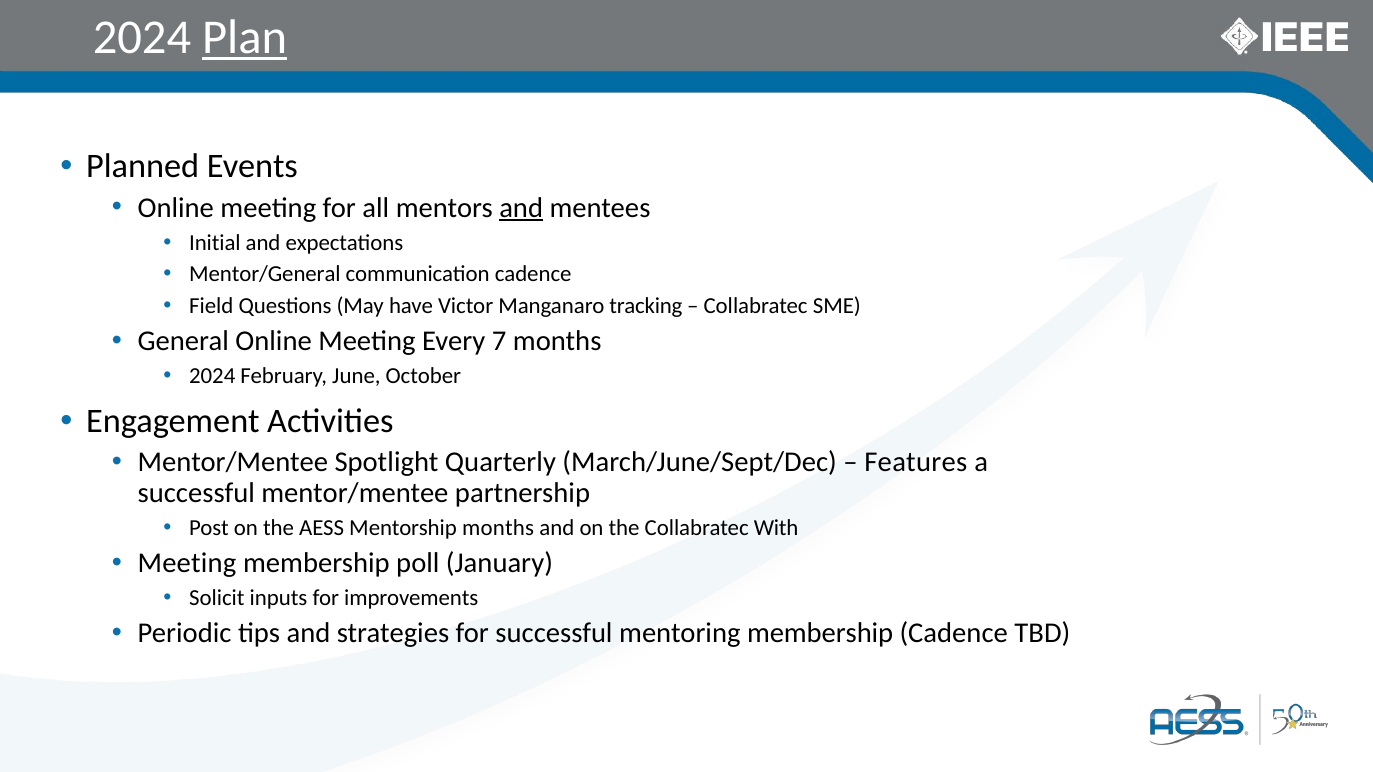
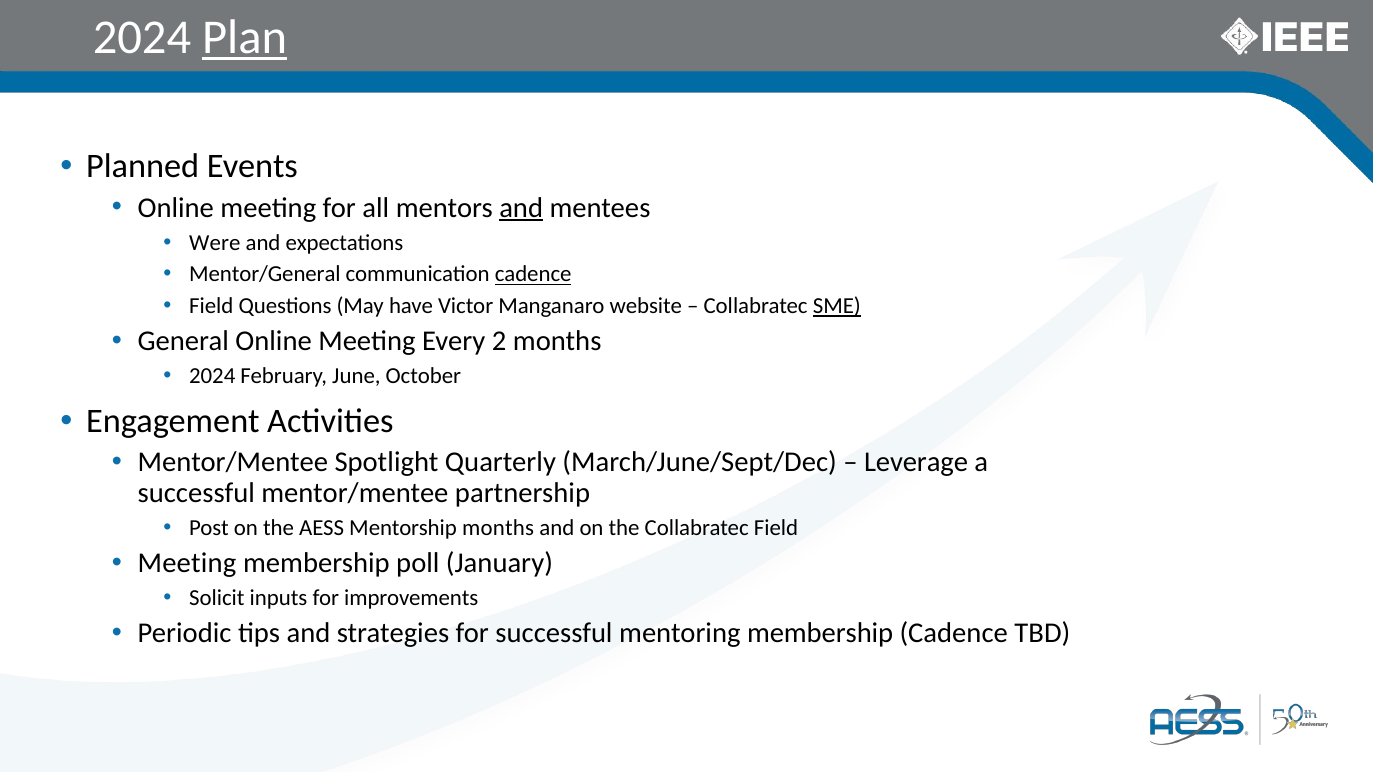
Initial: Initial -> Were (215, 243)
cadence underline: none -> present (533, 275)
tracking: tracking -> website (646, 306)
SME underline: none -> present (837, 306)
7: 7 -> 2 (499, 341)
Features: Features -> Leverage (916, 462)
Collabratec With: With -> Field (776, 528)
